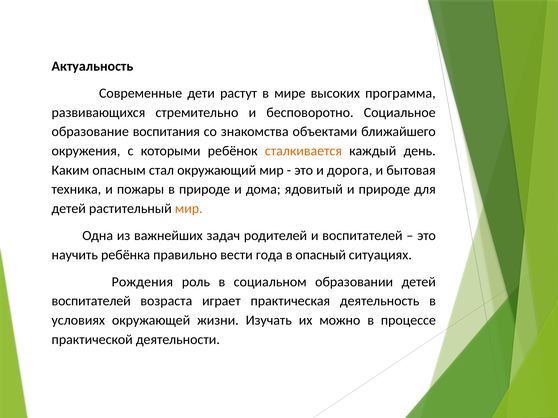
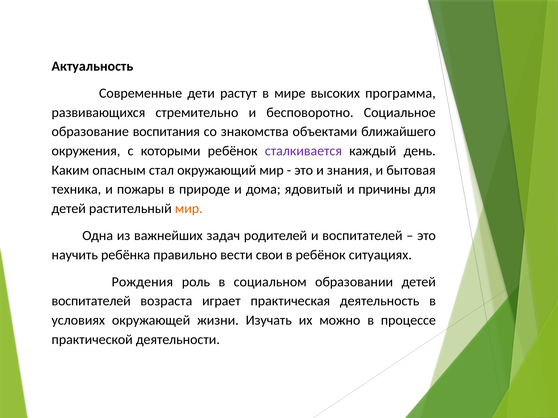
сталкивается colour: orange -> purple (303, 151)
дорога: дорога -> знания (350, 170)
и природе: природе -> причины (384, 190)
года: года -> свои (269, 255)
в опасный: опасный -> ребёнок (321, 255)
